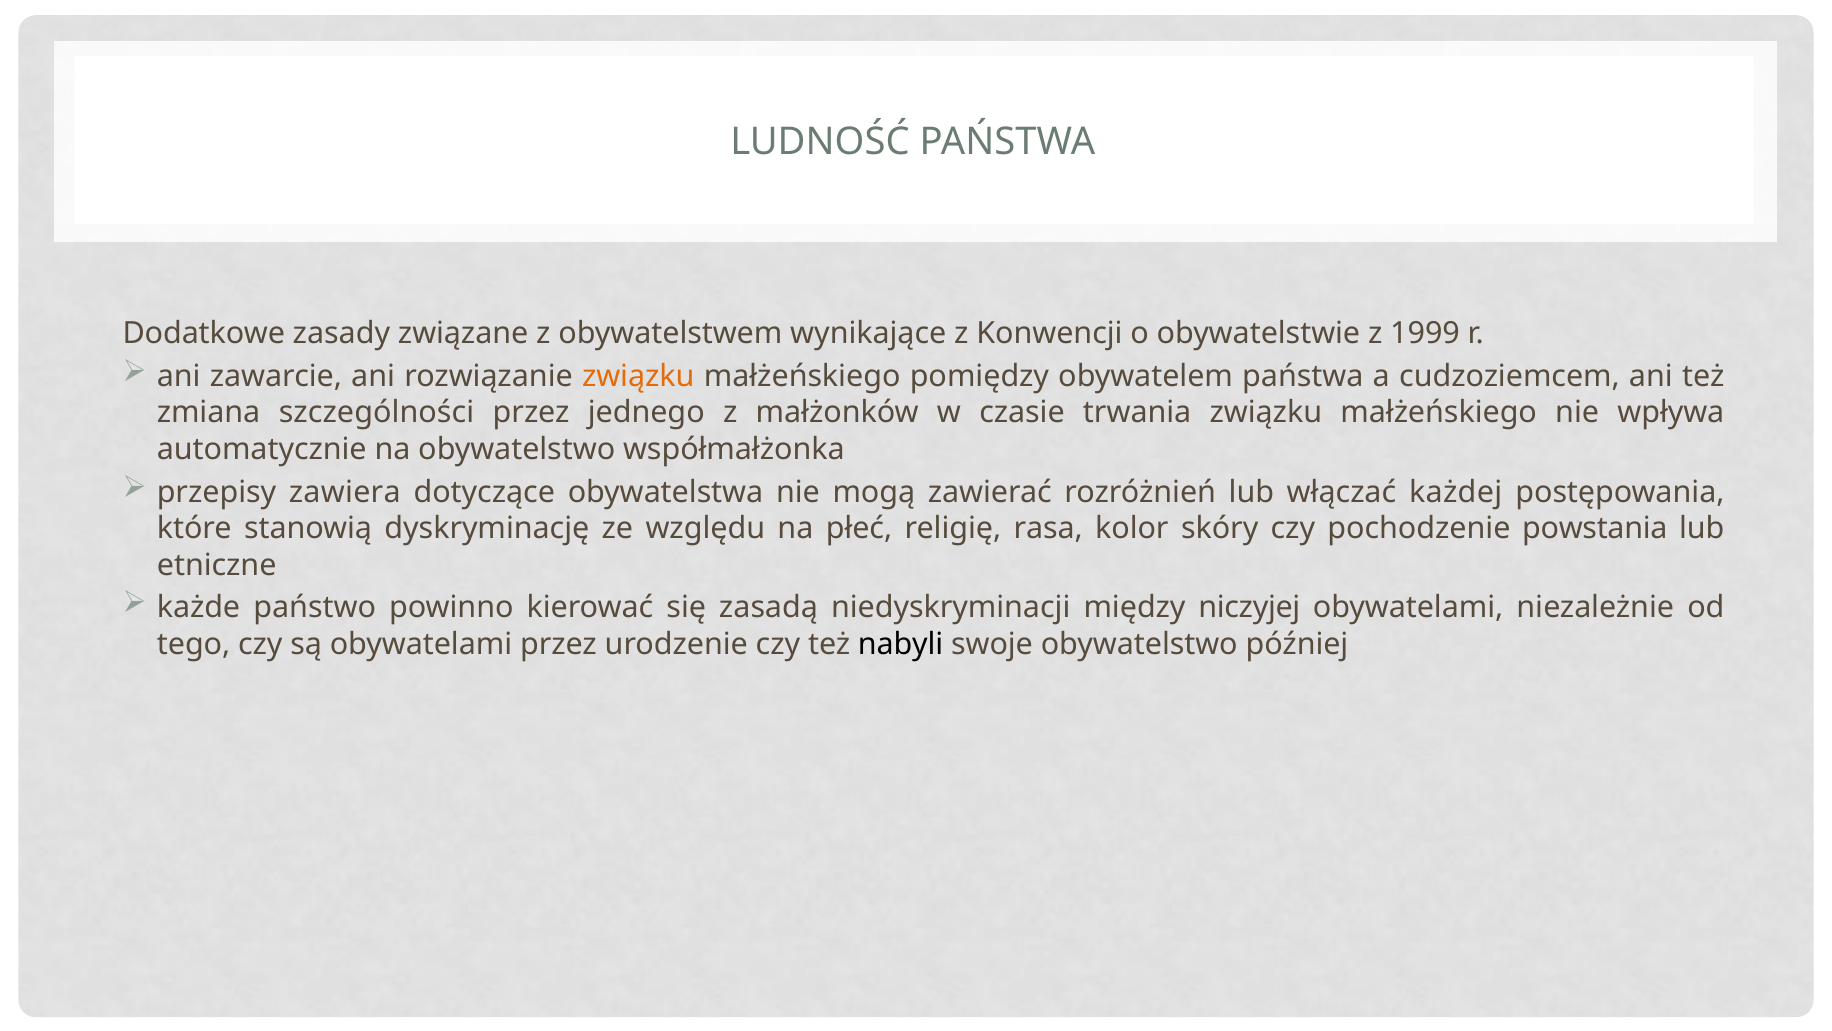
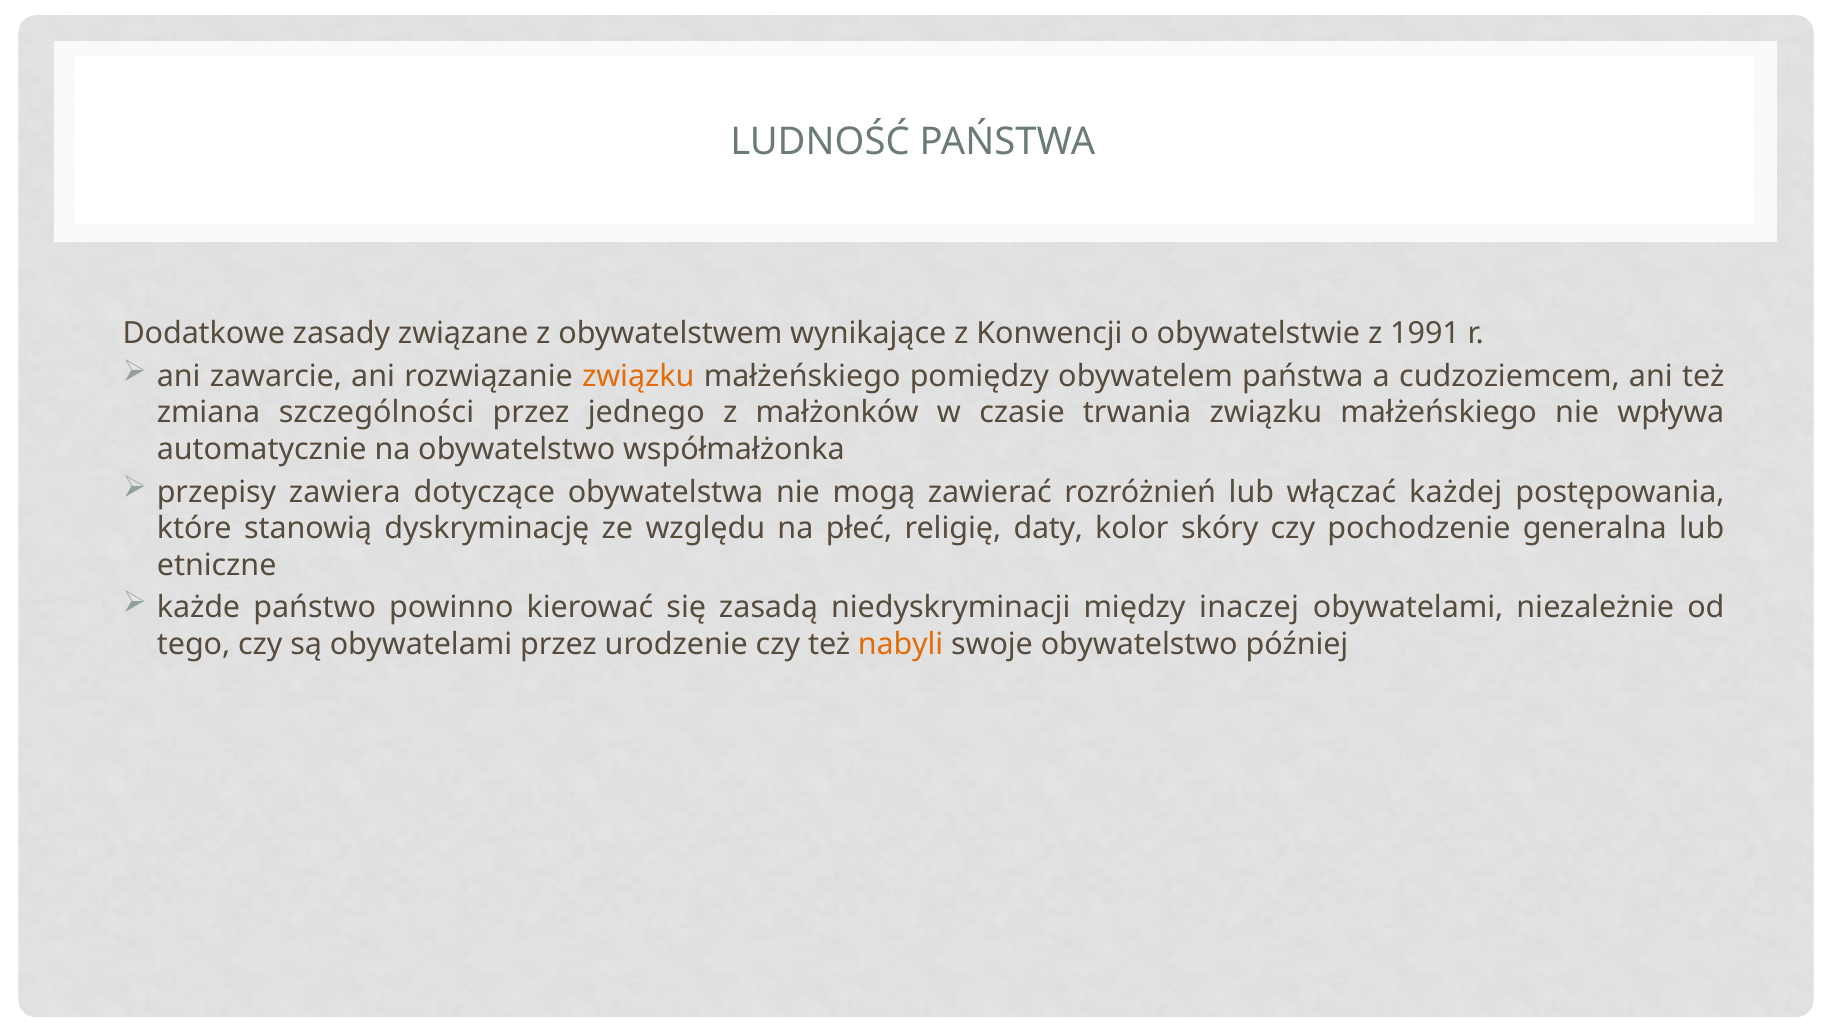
1999: 1999 -> 1991 (1425, 333)
rasa: rasa -> daty (1048, 528)
powstania: powstania -> generalna (1595, 528)
niczyjej: niczyjej -> inaczej (1249, 608)
nabyli colour: black -> orange (901, 644)
